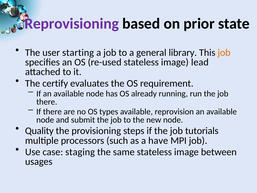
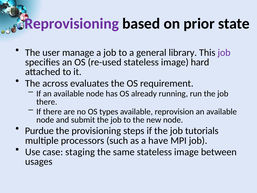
starting: starting -> manage (78, 53)
job colour: orange -> purple (224, 53)
lead: lead -> hard (200, 62)
certify: certify -> across (55, 83)
Quality: Quality -> Purdue (39, 131)
